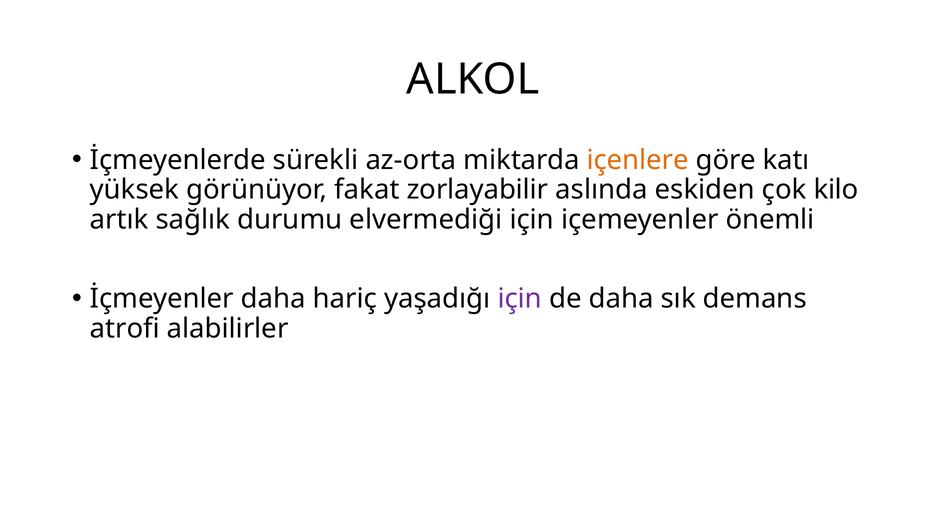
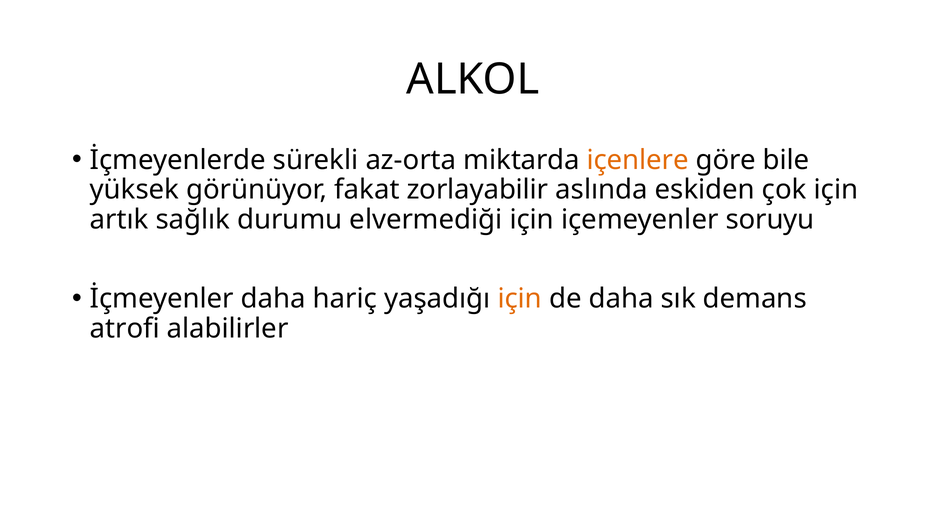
katı: katı -> bile (786, 160)
çok kilo: kilo -> için (836, 190)
önemli: önemli -> soruyu (770, 220)
için colour: purple -> orange (520, 299)
